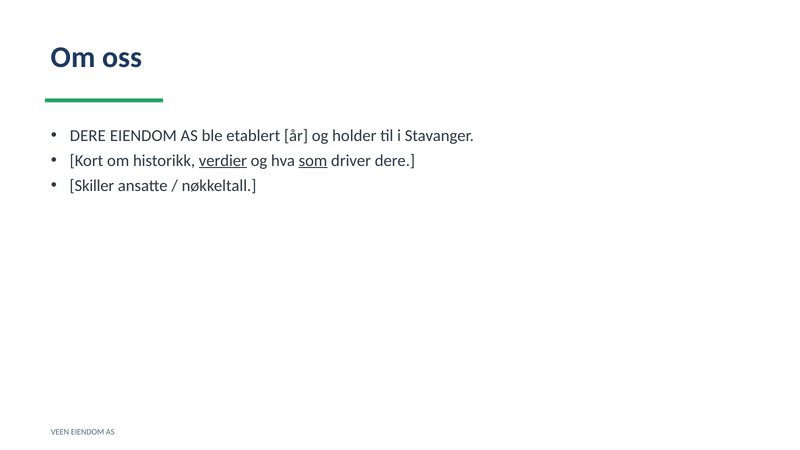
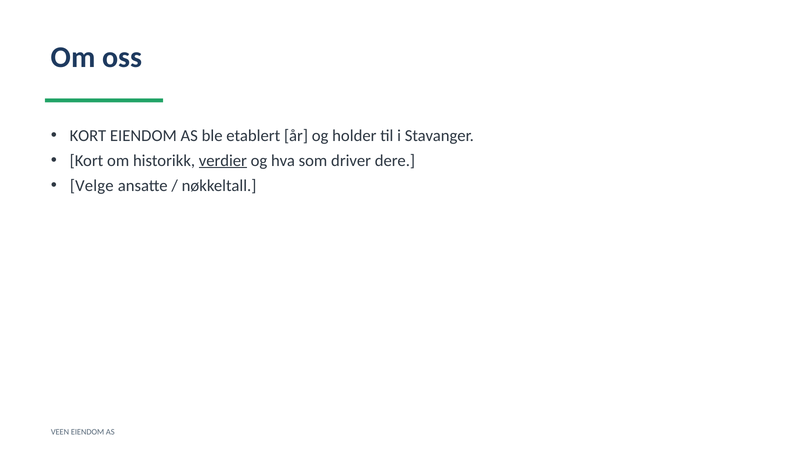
DERE: DERE -> KORT (88, 135)
som underline: present -> none (313, 161)
Skiller: Skiller -> Velge (92, 186)
